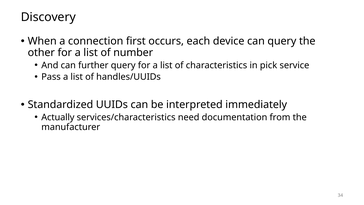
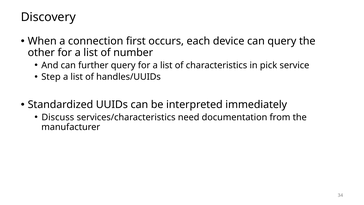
Pass: Pass -> Step (51, 77)
Actually: Actually -> Discuss (58, 117)
